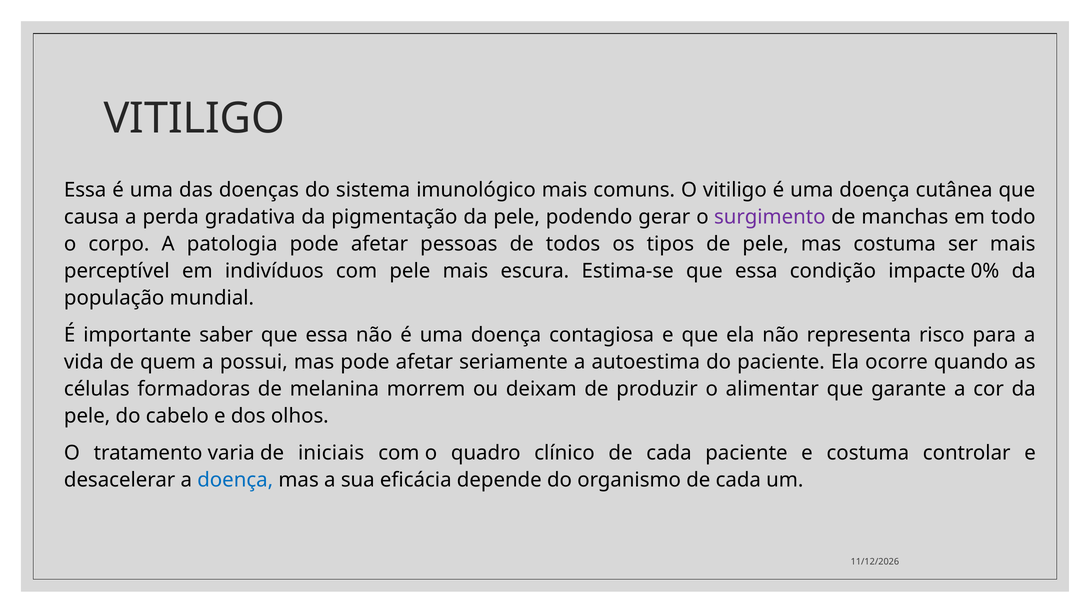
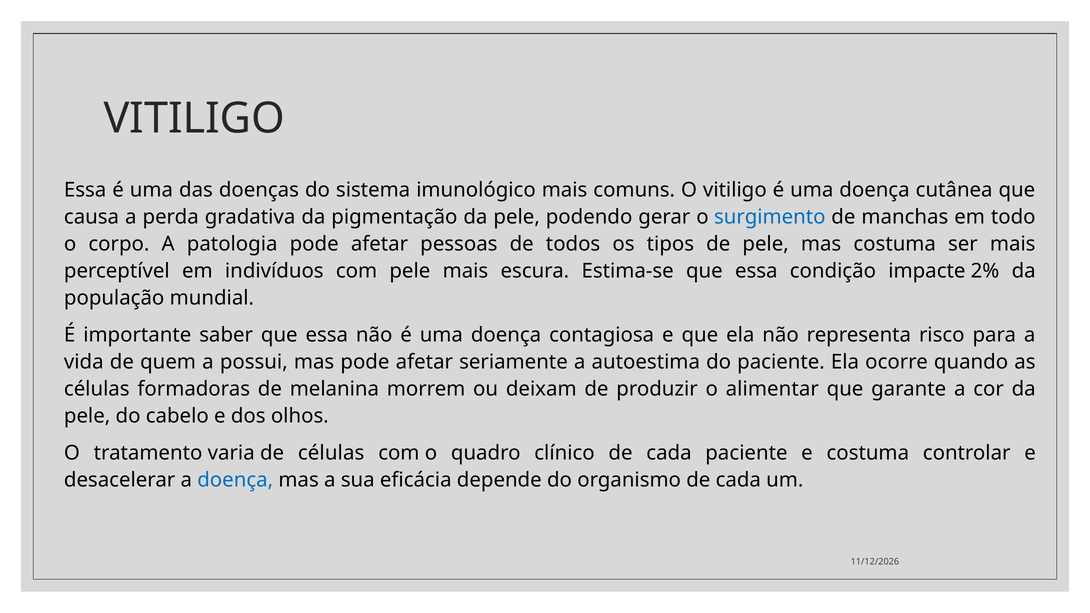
surgimento colour: purple -> blue (770, 217)
0%: 0% -> 2% (985, 271)
de iniciais: iniciais -> células (331, 453)
